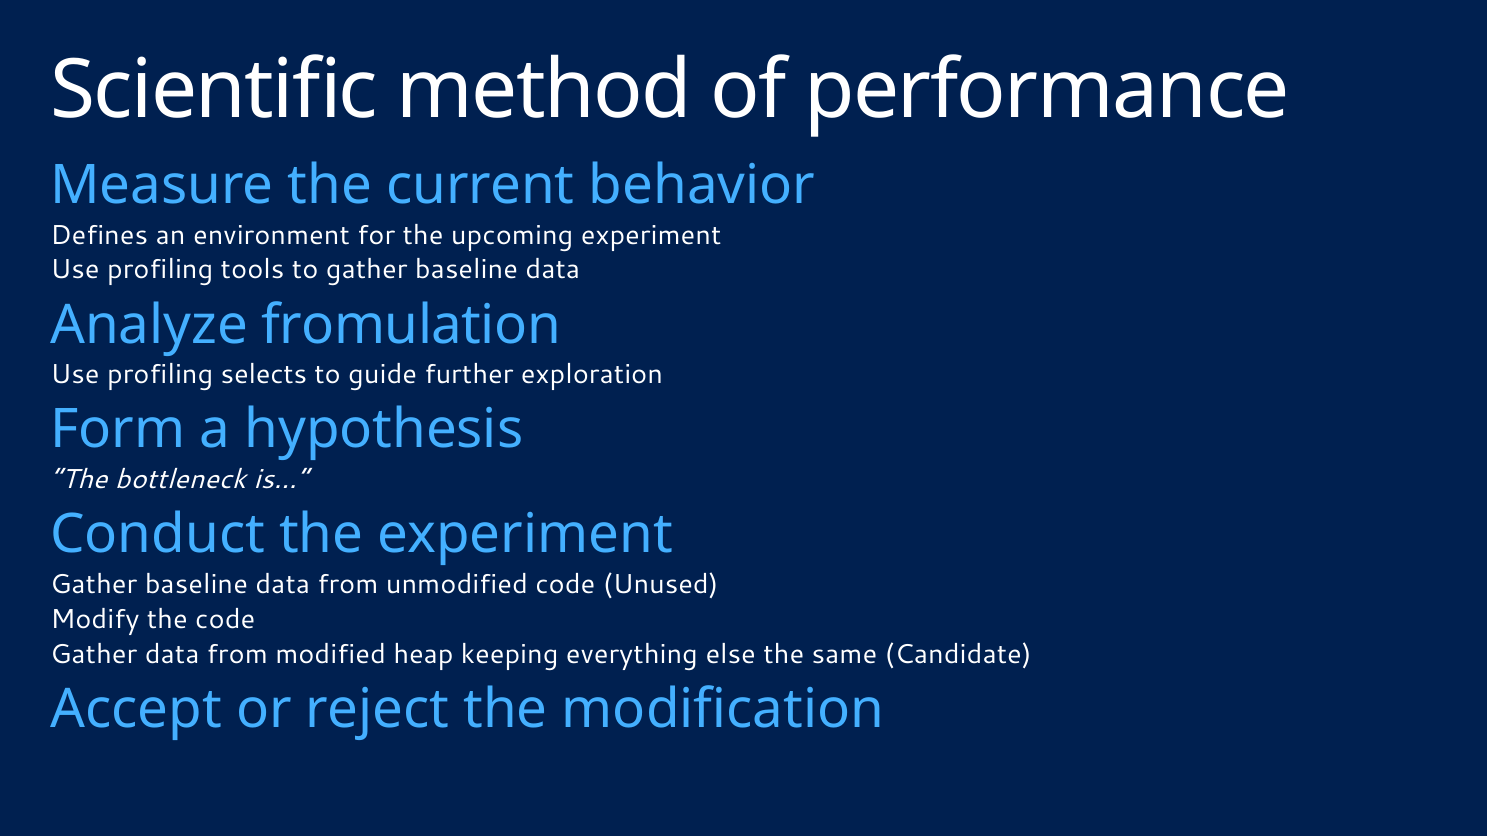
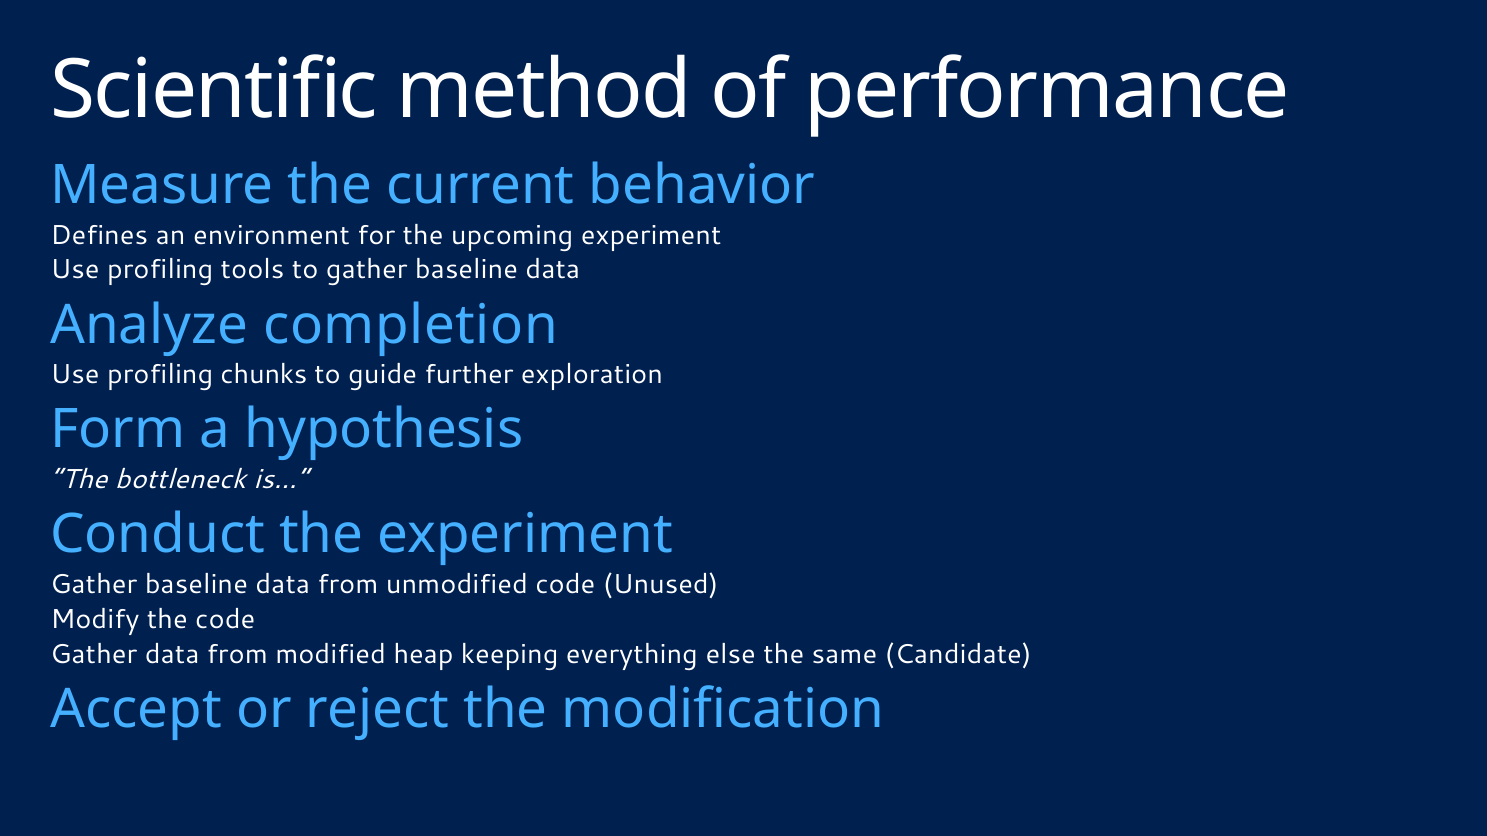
fromulation: fromulation -> completion (411, 325)
selects: selects -> chunks (264, 375)
